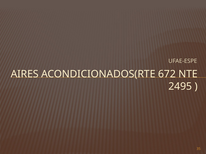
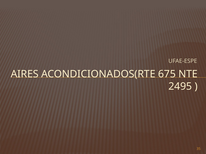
672: 672 -> 675 (167, 74)
